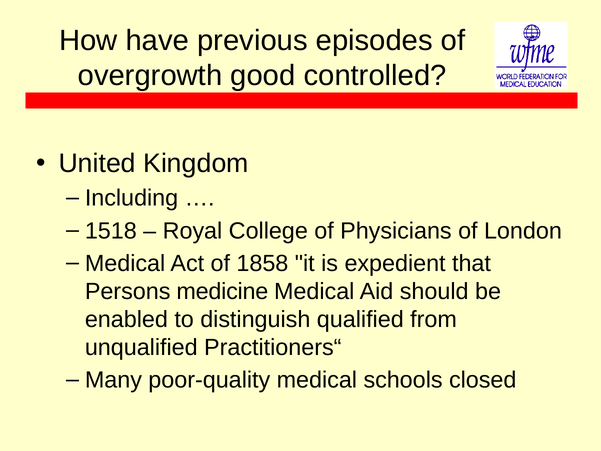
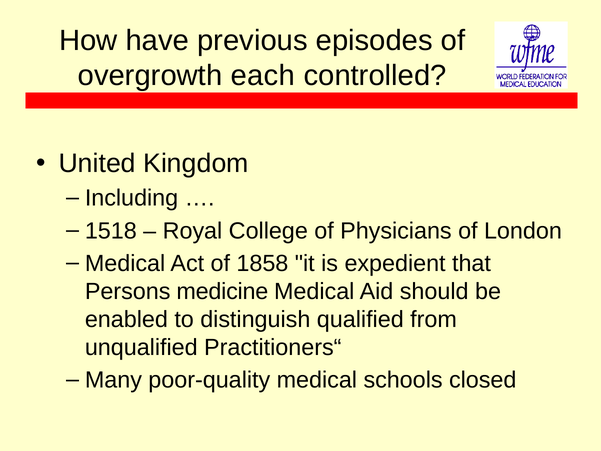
good: good -> each (263, 76)
